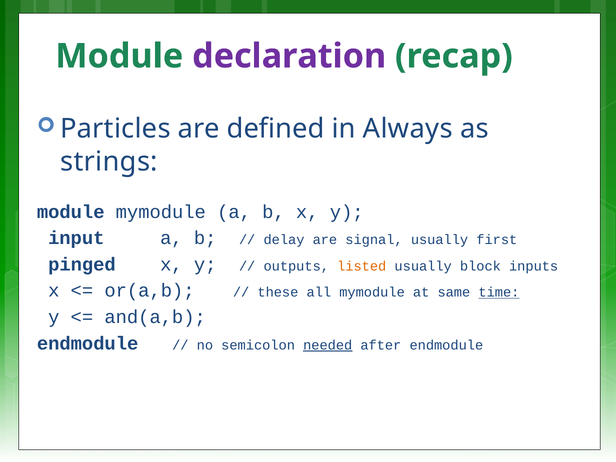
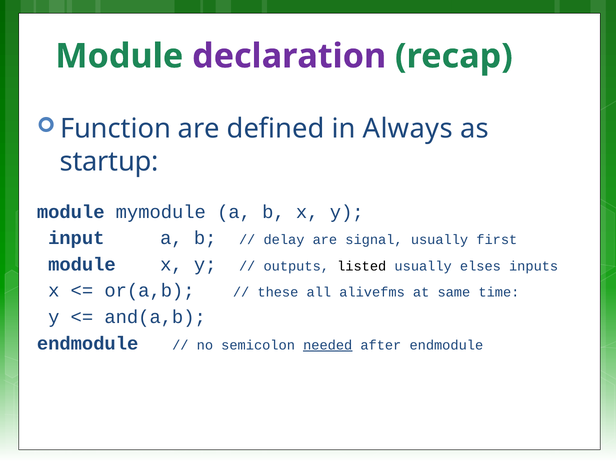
Particles: Particles -> Function (116, 129)
strings: strings -> startup (109, 162)
pinged: pinged -> module (82, 264)
listed colour: orange -> black (362, 266)
block: block -> elses (480, 266)
all mymodule: mymodule -> alivefms (372, 292)
time underline: present -> none (499, 292)
